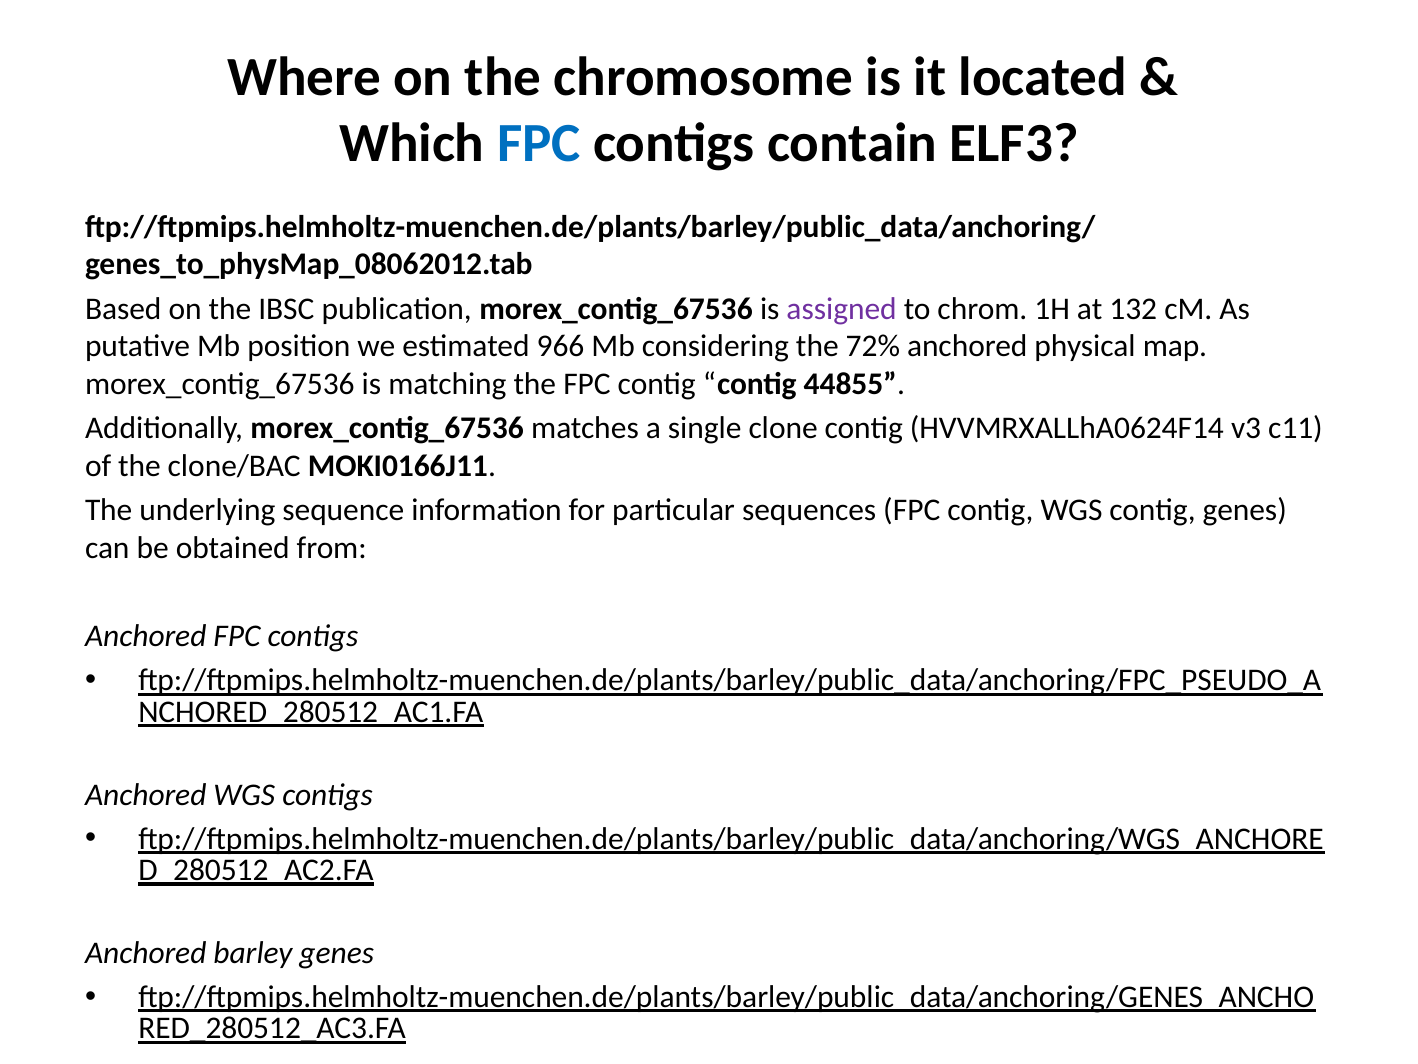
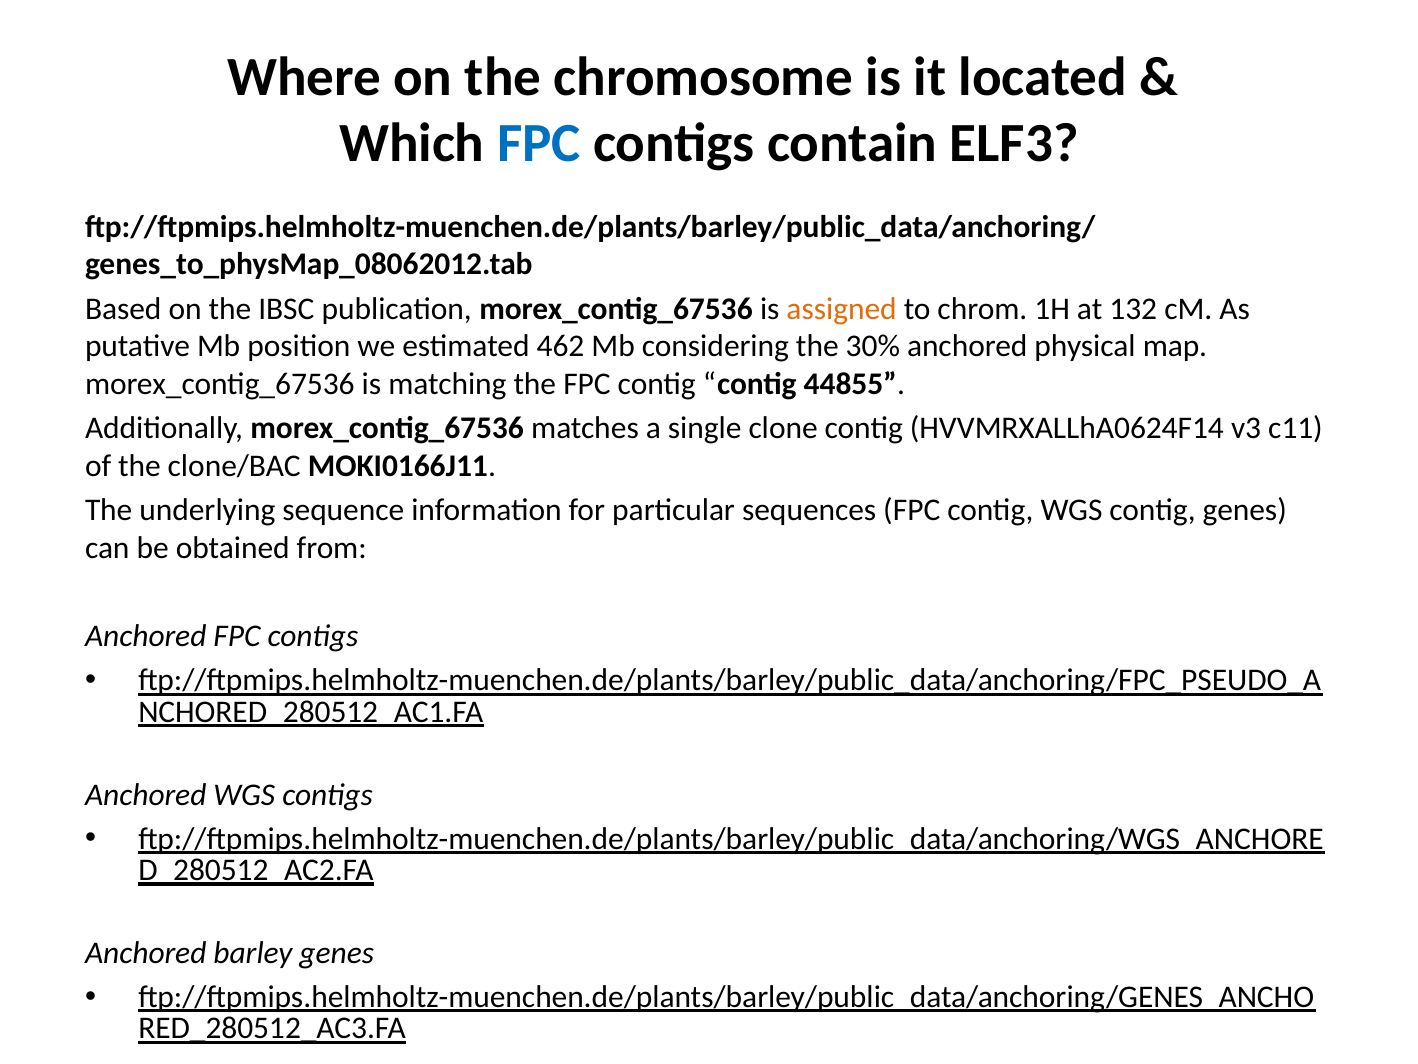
assigned colour: purple -> orange (842, 308)
966: 966 -> 462 (561, 346)
72%: 72% -> 30% (873, 346)
